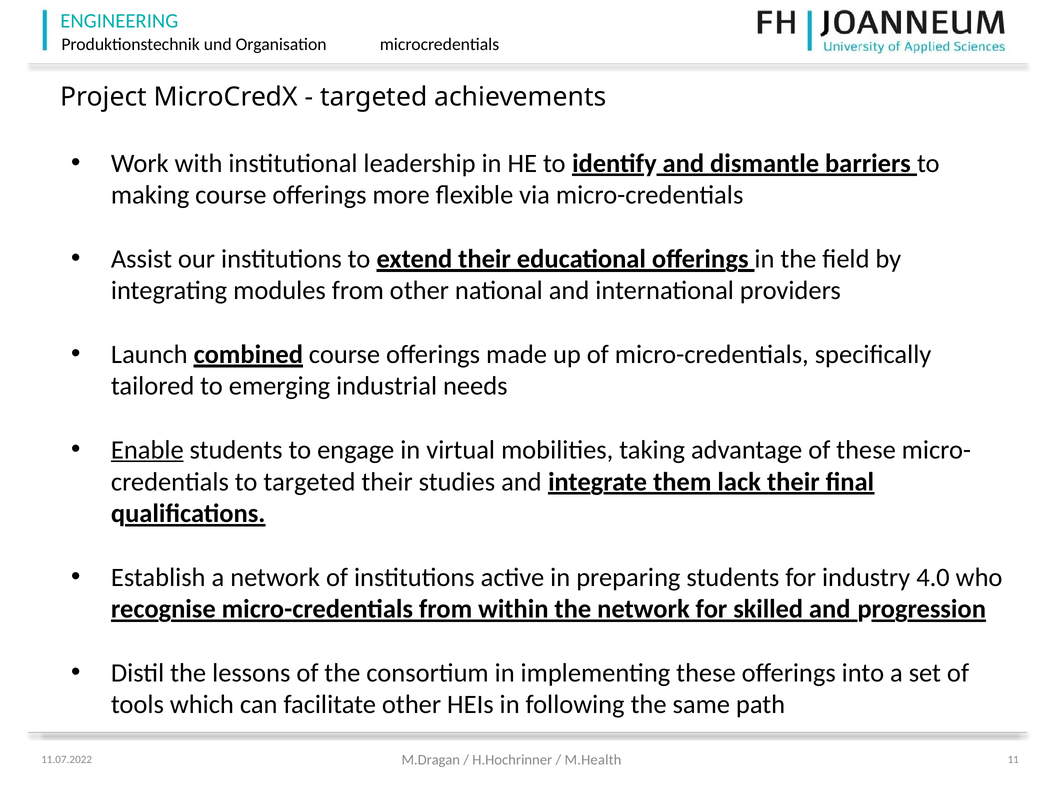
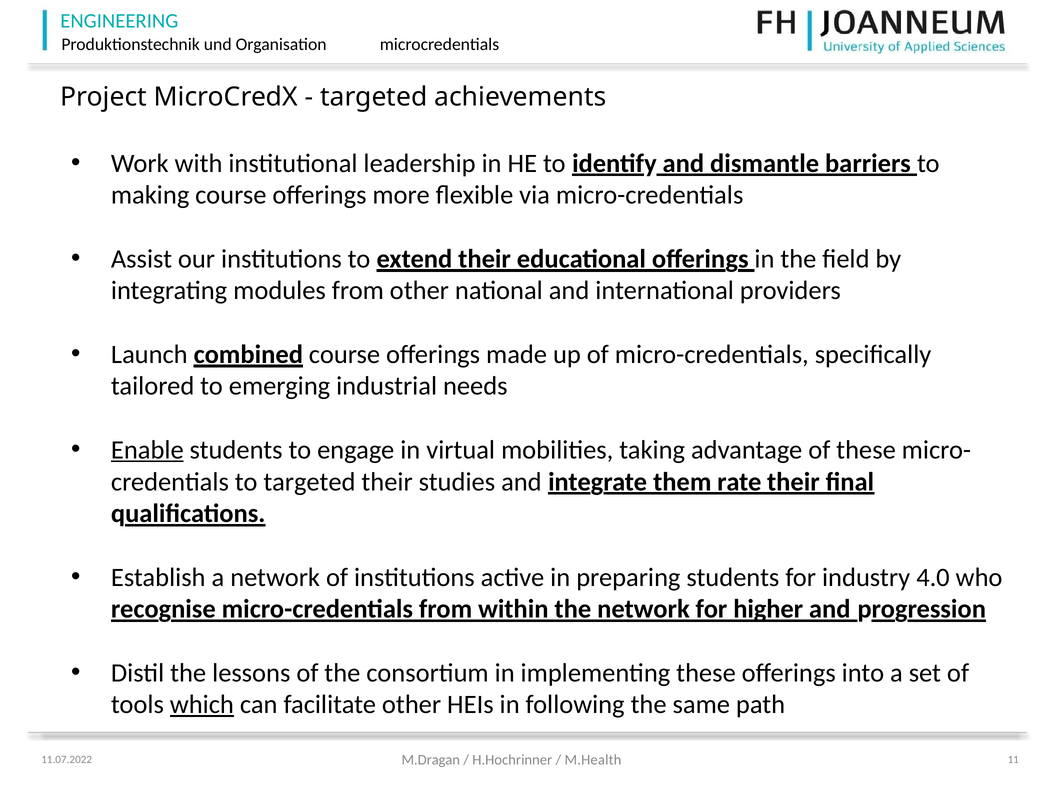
lack: lack -> rate (739, 482)
skilled: skilled -> higher (768, 609)
which underline: none -> present (202, 704)
